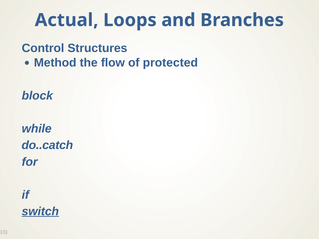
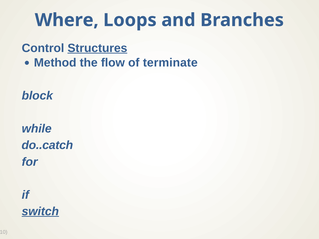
Actual: Actual -> Where (67, 20)
Structures underline: none -> present (97, 48)
protected: protected -> terminate (170, 63)
